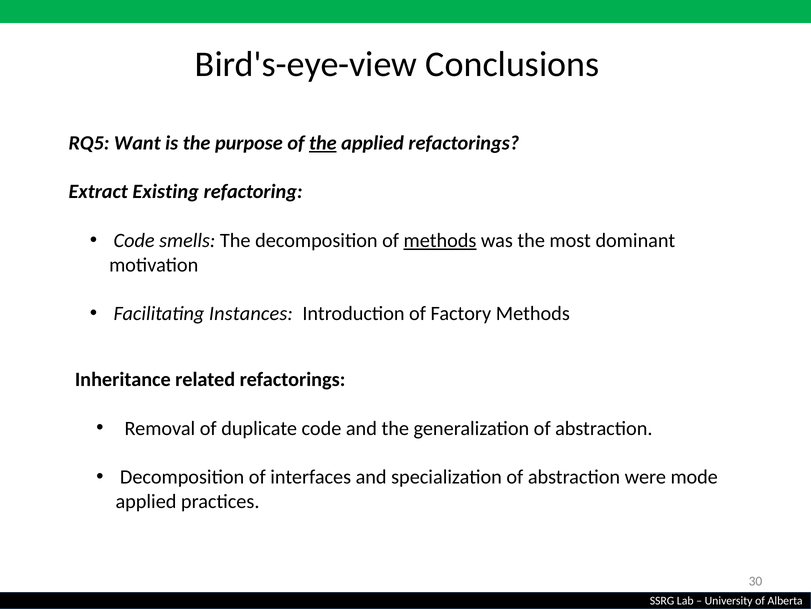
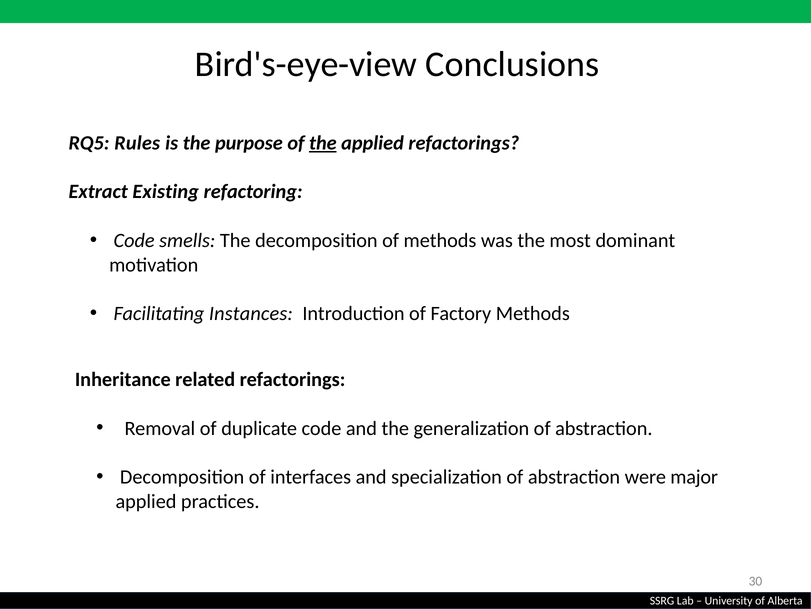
Want: Want -> Rules (137, 143)
methods underline: present -> none (440, 240)
mode: mode -> major (694, 476)
